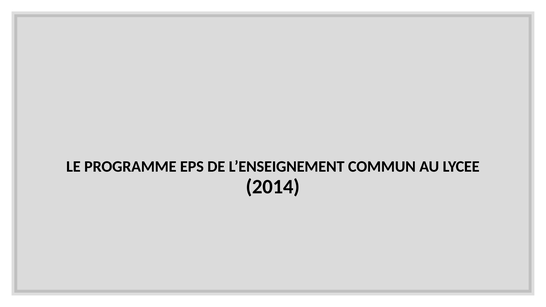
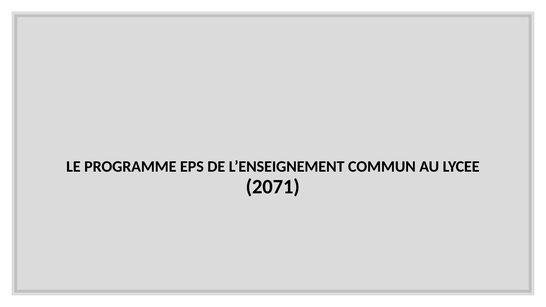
2014: 2014 -> 2071 (273, 187)
